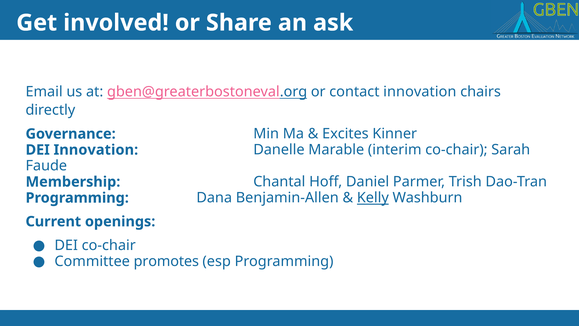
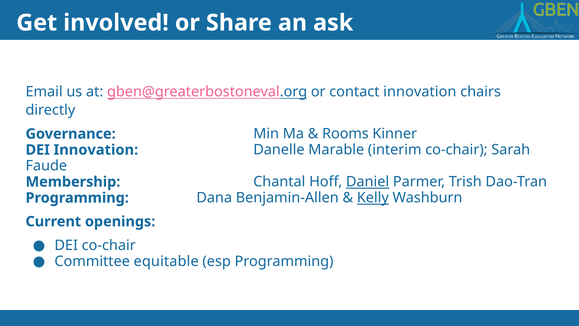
Excites: Excites -> Rooms (345, 134)
Daniel underline: none -> present (368, 182)
promotes: promotes -> equitable (166, 261)
